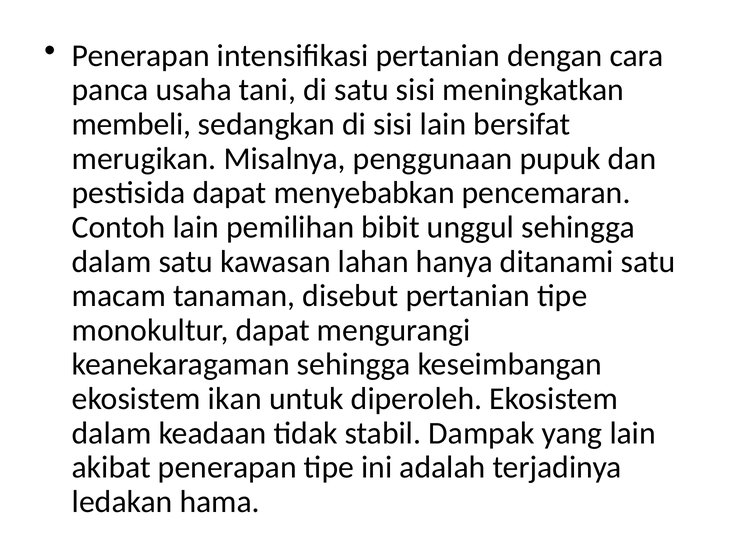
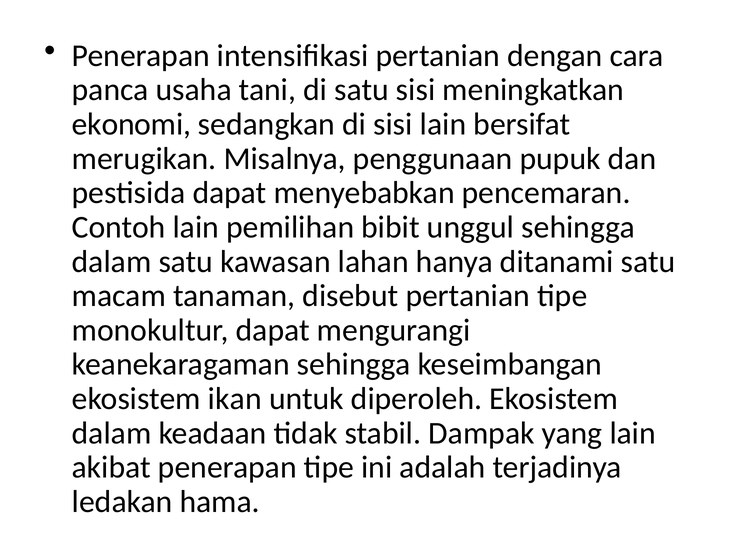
membeli: membeli -> ekonomi (131, 124)
